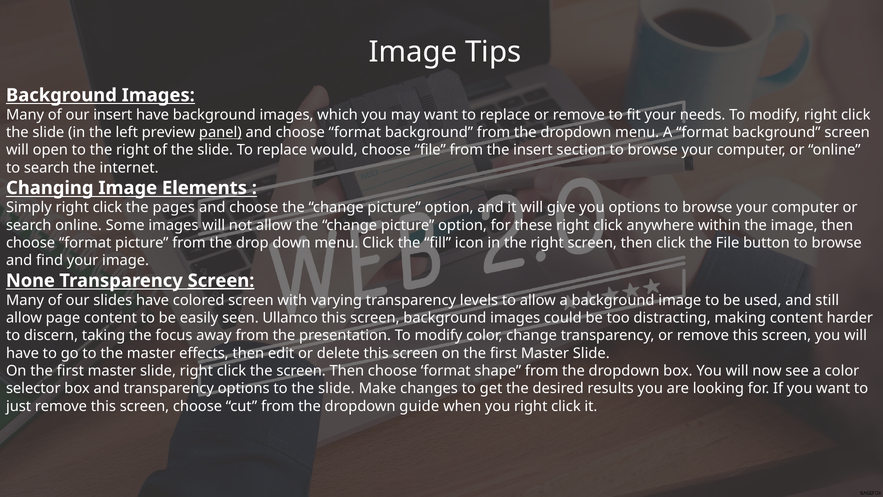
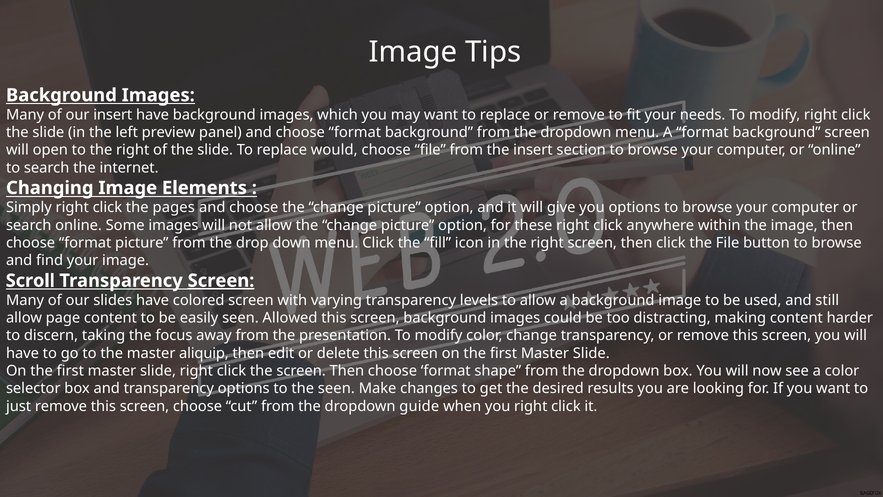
panel underline: present -> none (220, 132)
None: None -> Scroll (30, 281)
Ullamco: Ullamco -> Allowed (290, 318)
effects: effects -> aliquip (204, 353)
to the slide: slide -> seen (336, 388)
